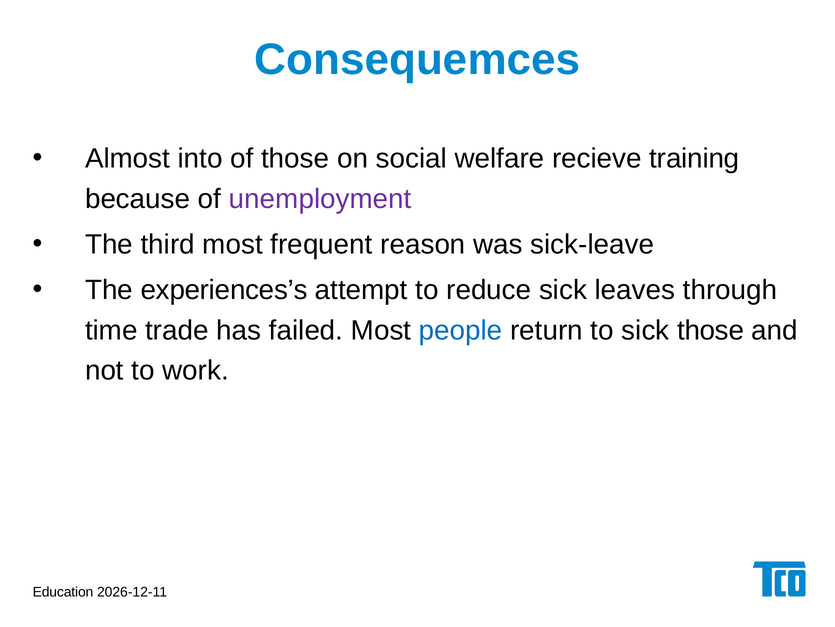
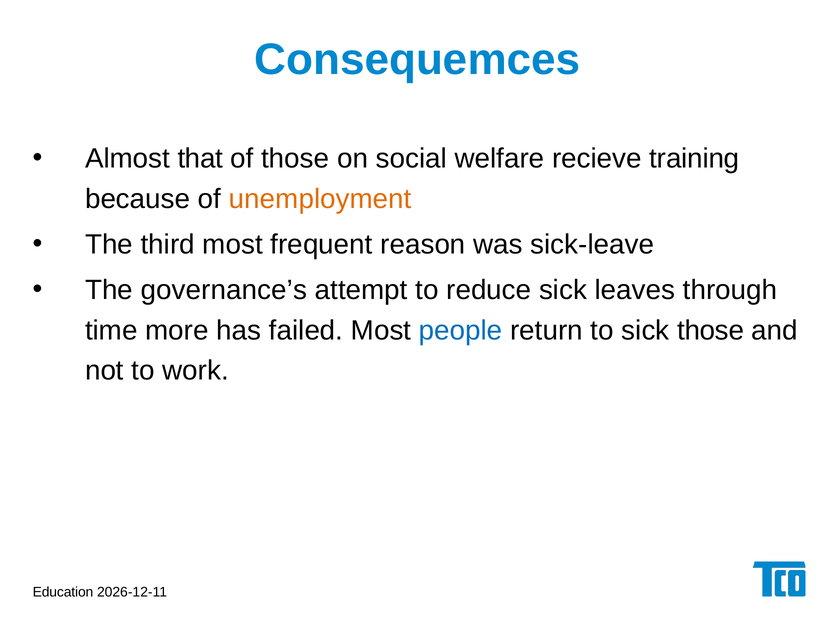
into: into -> that (200, 159)
unemployment colour: purple -> orange (320, 199)
experiences’s: experiences’s -> governance’s (224, 290)
trade: trade -> more (177, 330)
